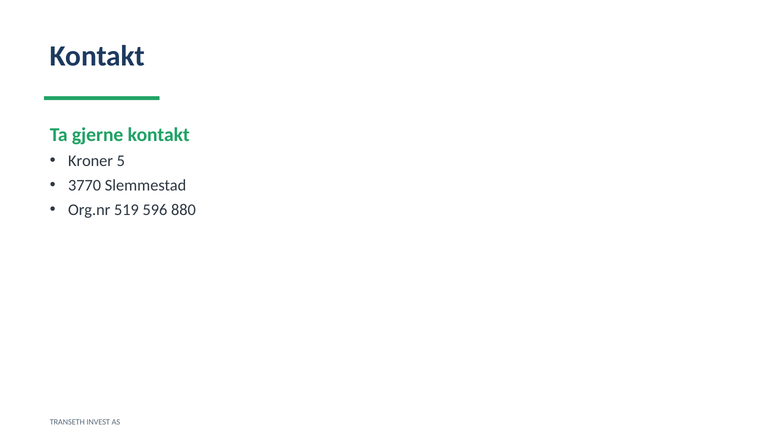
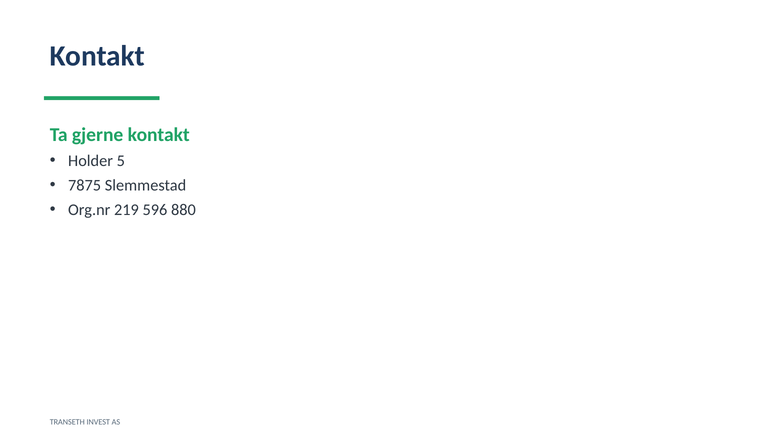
Kroner: Kroner -> Holder (91, 161)
3770: 3770 -> 7875 (85, 185)
519: 519 -> 219 (126, 210)
